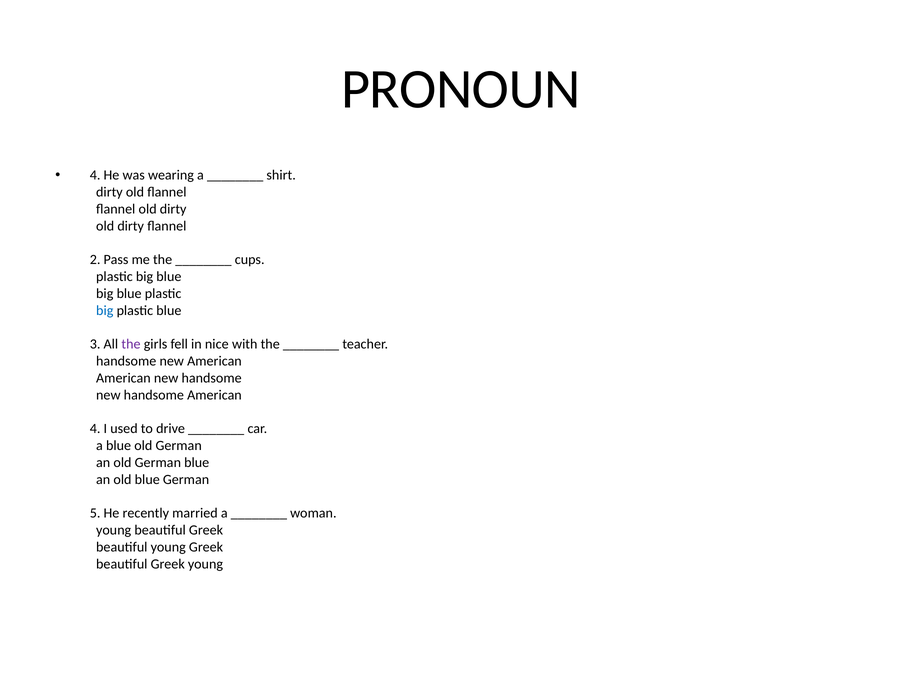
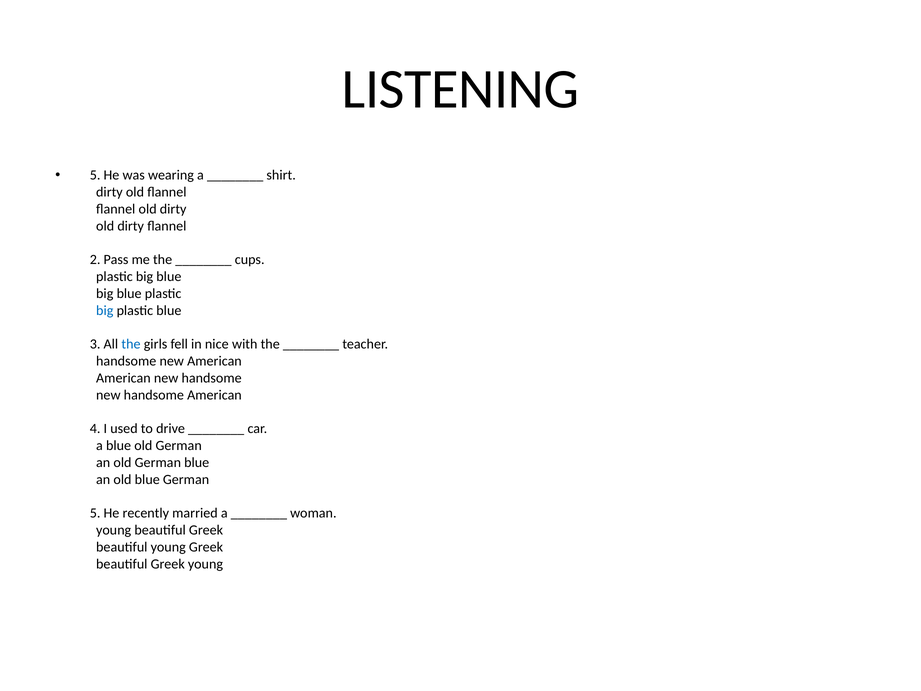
PRONOUN: PRONOUN -> LISTENING (461, 89)
4: 4 -> 5 (95, 175)
the colour: purple -> blue (131, 344)
